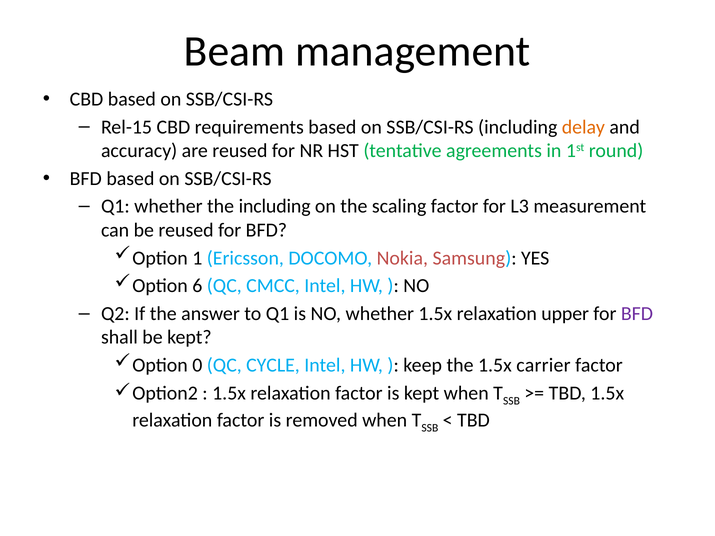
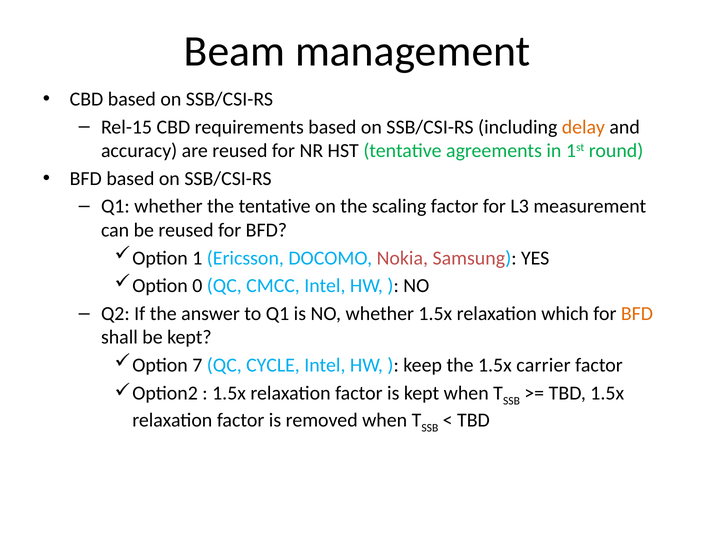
the including: including -> tentative (275, 206)
6: 6 -> 0 (197, 286)
upper: upper -> which (565, 314)
BFD colour: purple -> orange (637, 314)
0: 0 -> 7 (197, 365)
